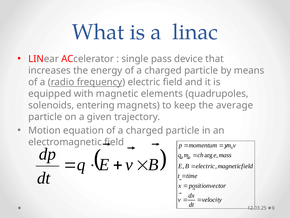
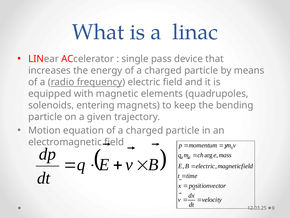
average: average -> bending (235, 105)
